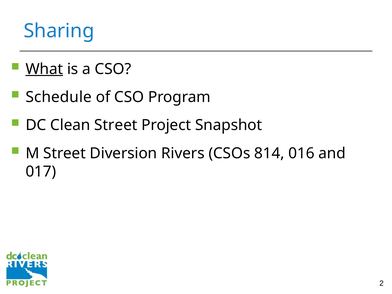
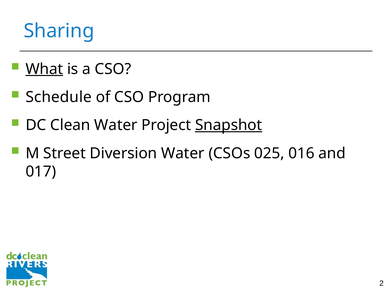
Clean Street: Street -> Water (116, 125)
Snapshot underline: none -> present (229, 125)
Diversion Rivers: Rivers -> Water (183, 153)
814: 814 -> 025 (269, 153)
